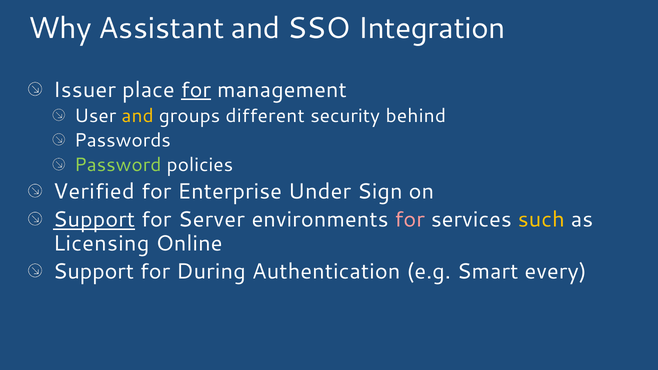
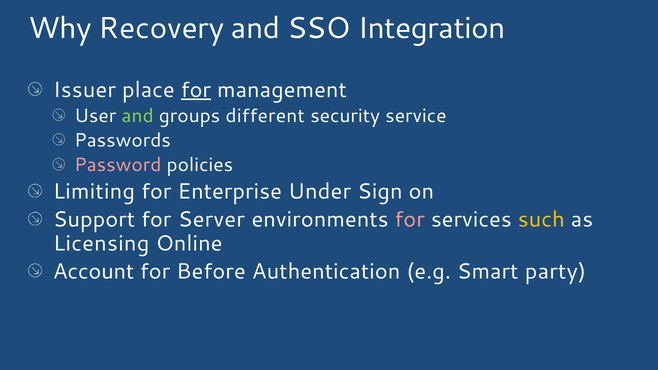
Assistant: Assistant -> Recovery (161, 28)
and colour: yellow -> light green (138, 116)
behind: behind -> service (416, 116)
Password colour: light green -> pink (118, 165)
Verified: Verified -> Limiting (94, 192)
Support underline: present -> none (94, 220)
Support: Support -> Account (93, 272)
During: During -> Before (211, 272)
every: every -> party (555, 272)
